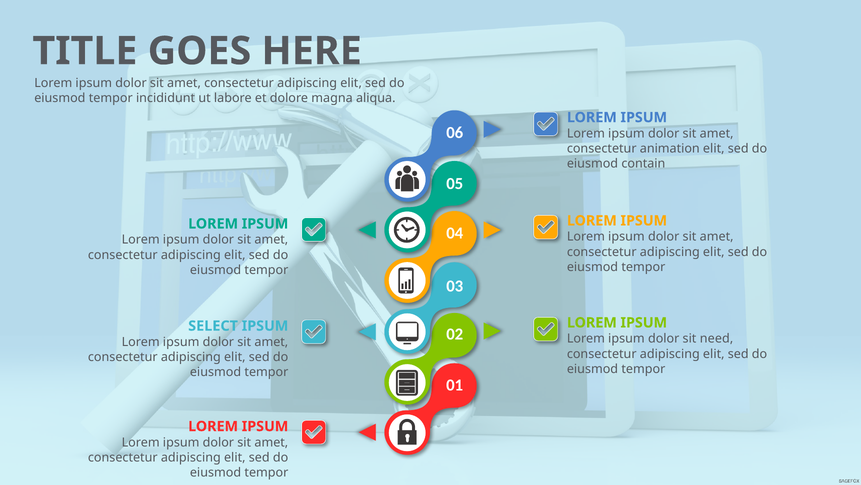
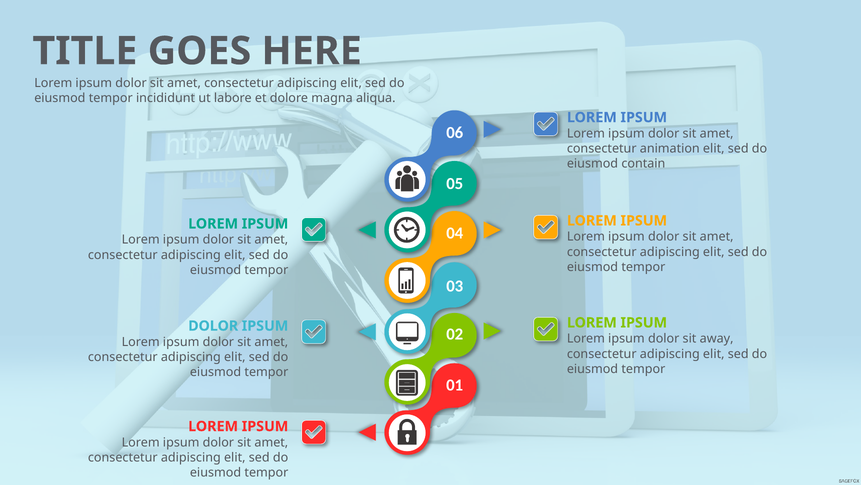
SELECT: SELECT -> DOLOR (213, 326)
need: need -> away (717, 338)
